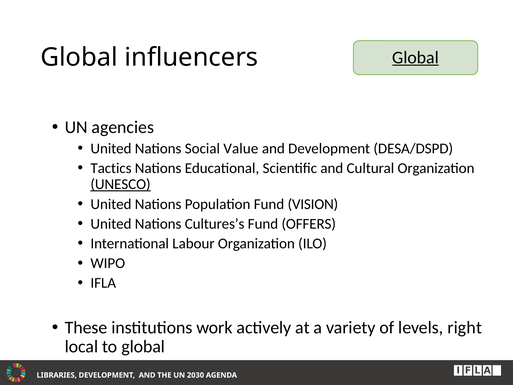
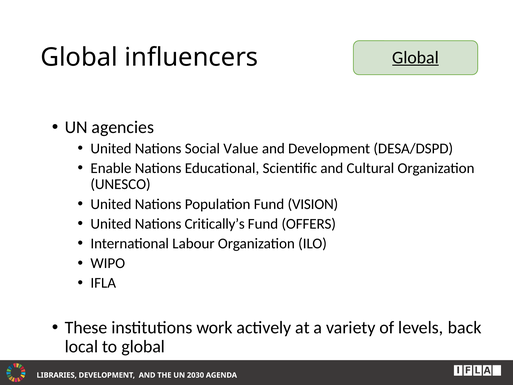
Tactics: Tactics -> Enable (111, 168)
UNESCO underline: present -> none (121, 184)
Cultures’s: Cultures’s -> Critically’s (215, 224)
right: right -> back (465, 327)
